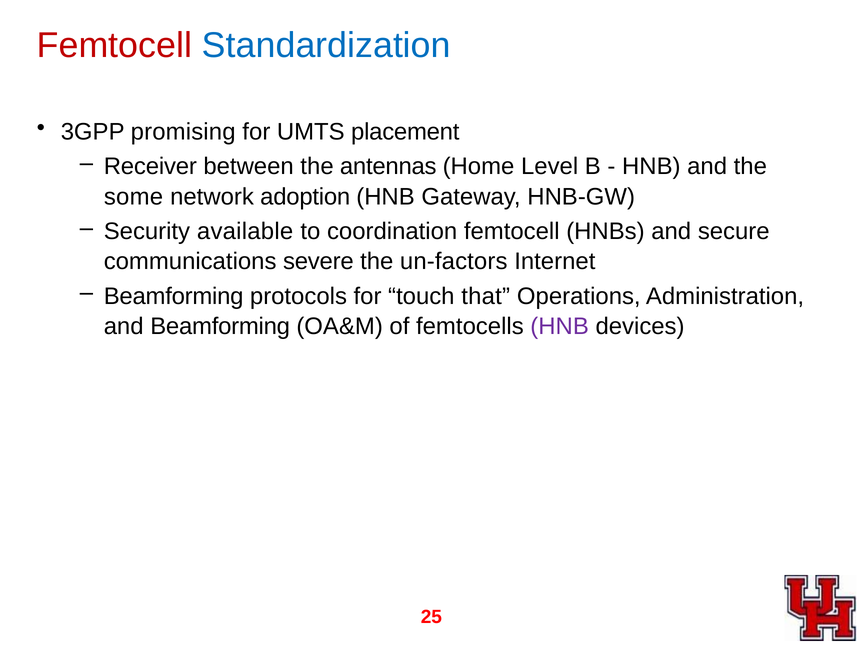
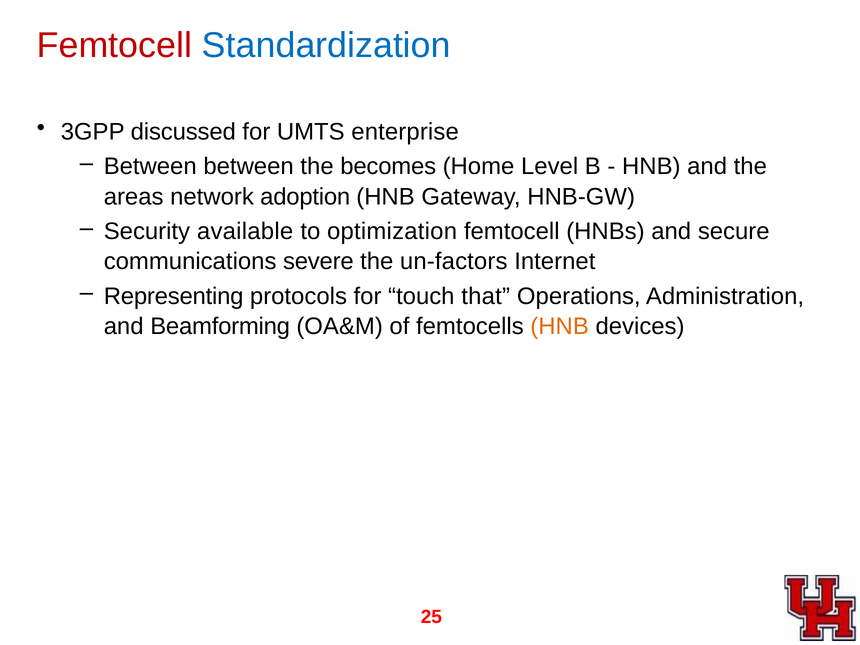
promising: promising -> discussed (183, 132)
placement: placement -> enterprise (405, 132)
Receiver: Receiver -> Between (150, 167)
antennas: antennas -> becomes (388, 167)
some: some -> areas (134, 197)
coordination: coordination -> optimization (392, 231)
Beamforming: Beamforming -> Representing (174, 296)
HNB colour: purple -> orange (560, 327)
